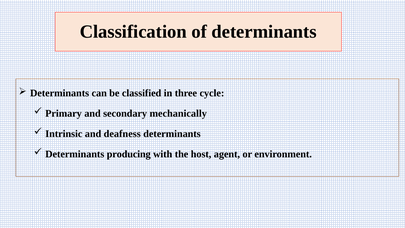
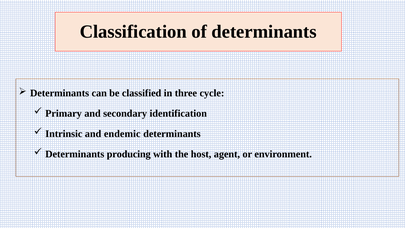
mechanically: mechanically -> identification (178, 113)
deafness: deafness -> endemic (122, 134)
